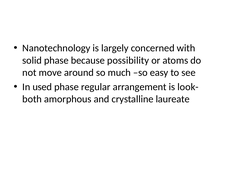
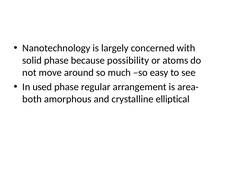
look-: look- -> area- (188, 87)
laureate: laureate -> elliptical (173, 99)
